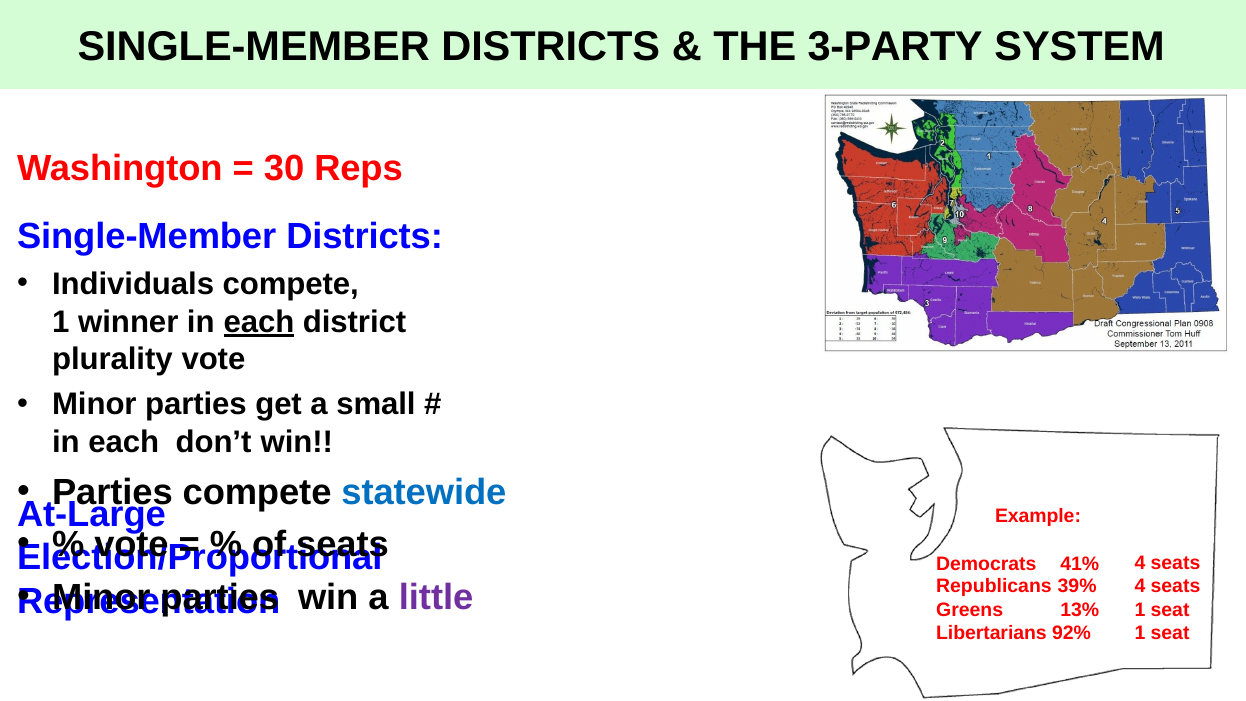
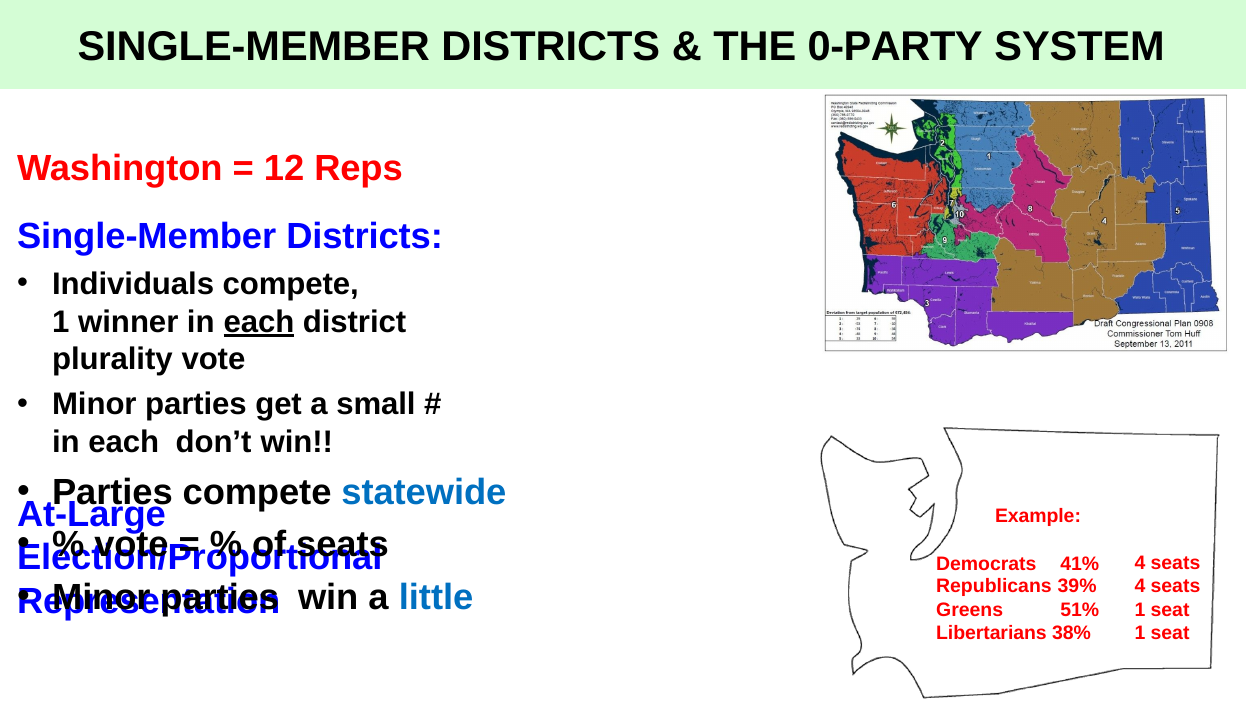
3-PARTY: 3-PARTY -> 0-PARTY (895, 47)
30: 30 -> 12 (284, 169)
little colour: purple -> blue (436, 597)
13%: 13% -> 51% (1080, 609)
92%: 92% -> 38% (1072, 633)
